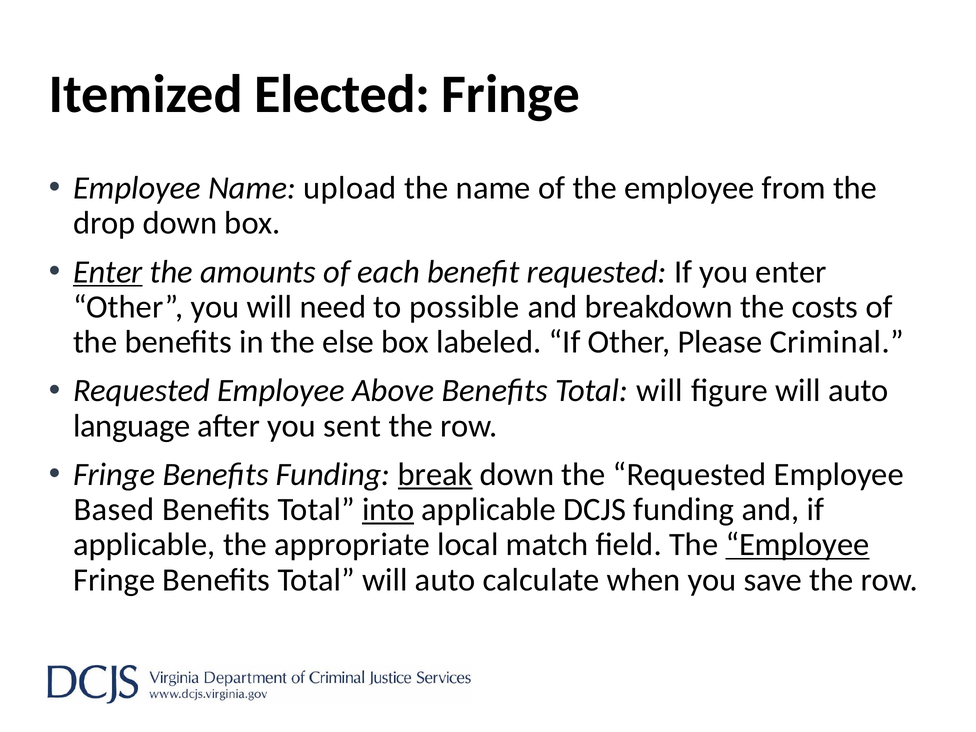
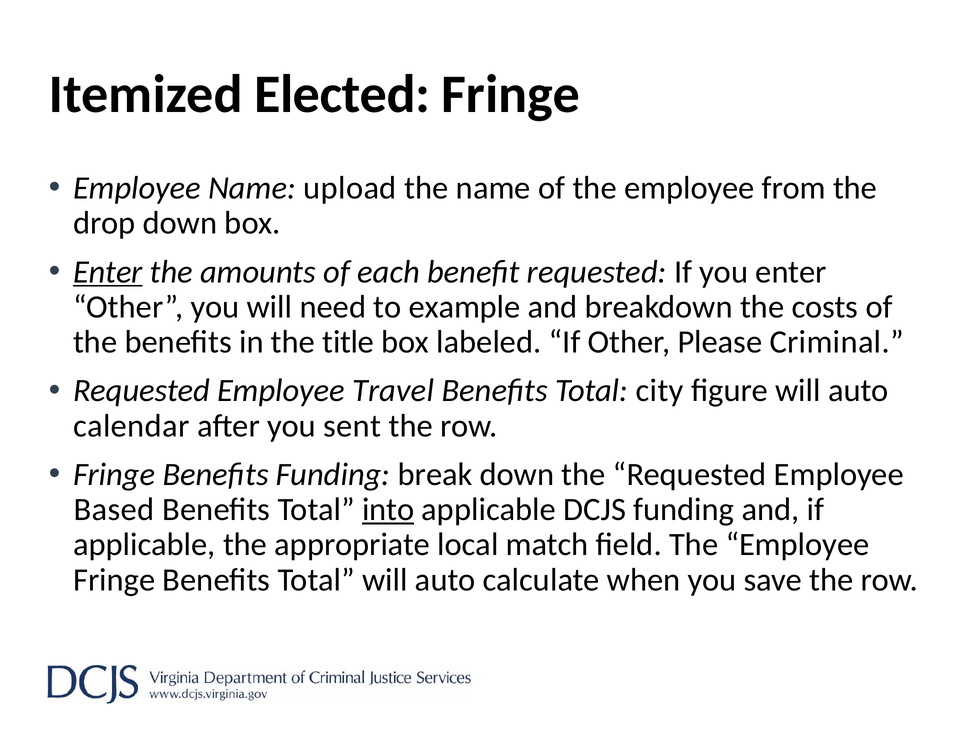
possible: possible -> example (464, 307)
else: else -> title (348, 342)
Above: Above -> Travel (393, 391)
will: will -> city (660, 391)
language: language -> calendar (131, 426)
break underline: present -> none (435, 474)
Employee underline: present -> none (797, 545)
